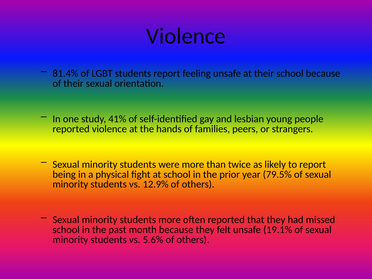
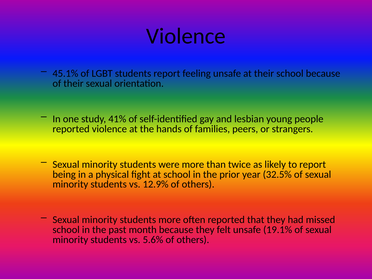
81.4%: 81.4% -> 45.1% (65, 73)
79.5%: 79.5% -> 32.5% (277, 174)
